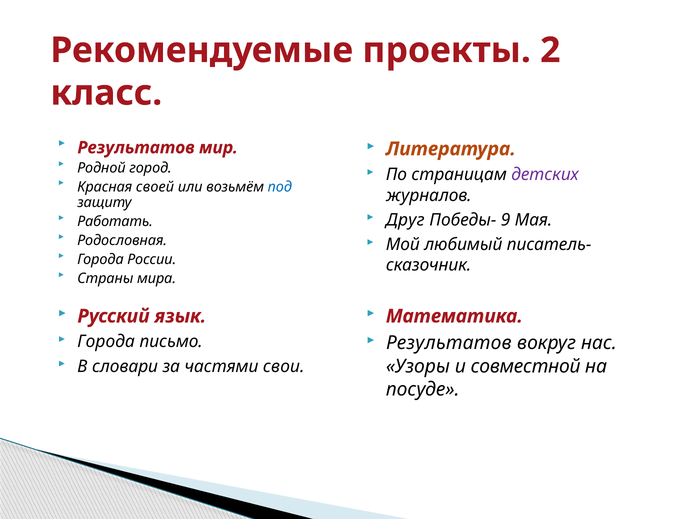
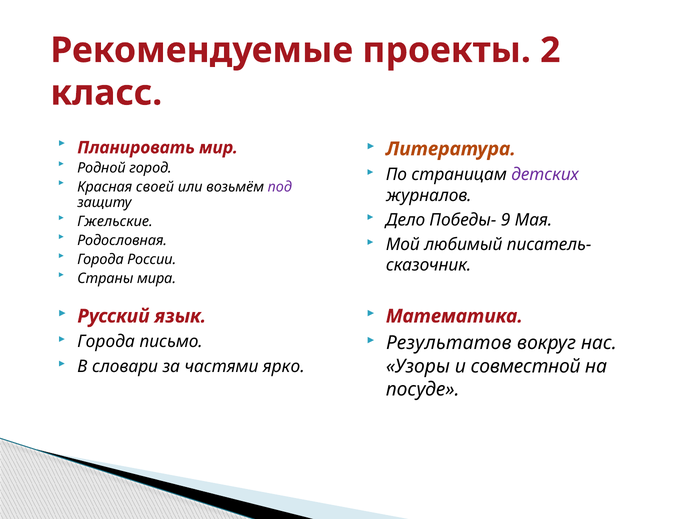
Результатов: Результатов -> Планировать (136, 148)
под colour: blue -> purple (280, 187)
Друг: Друг -> Дело (406, 220)
Работать: Работать -> Гжельские (115, 221)
свои: свои -> ярко (284, 366)
